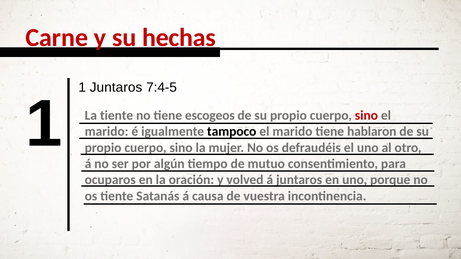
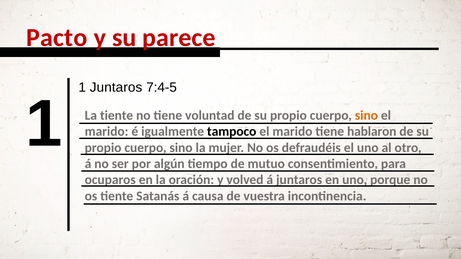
Carne: Carne -> Pacto (57, 38)
hechas: hechas -> parece (179, 38)
escogeos: escogeos -> voluntad (210, 116)
sino colour: red -> orange (366, 116)
